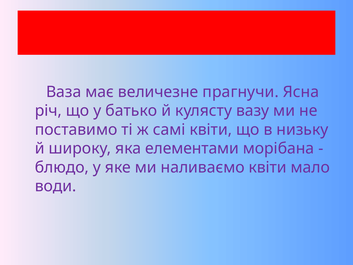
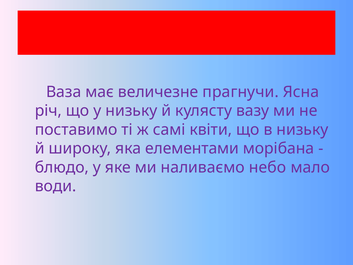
у батько: батько -> низьку (131, 111)
наливаємо квіти: квіти -> небо (268, 167)
